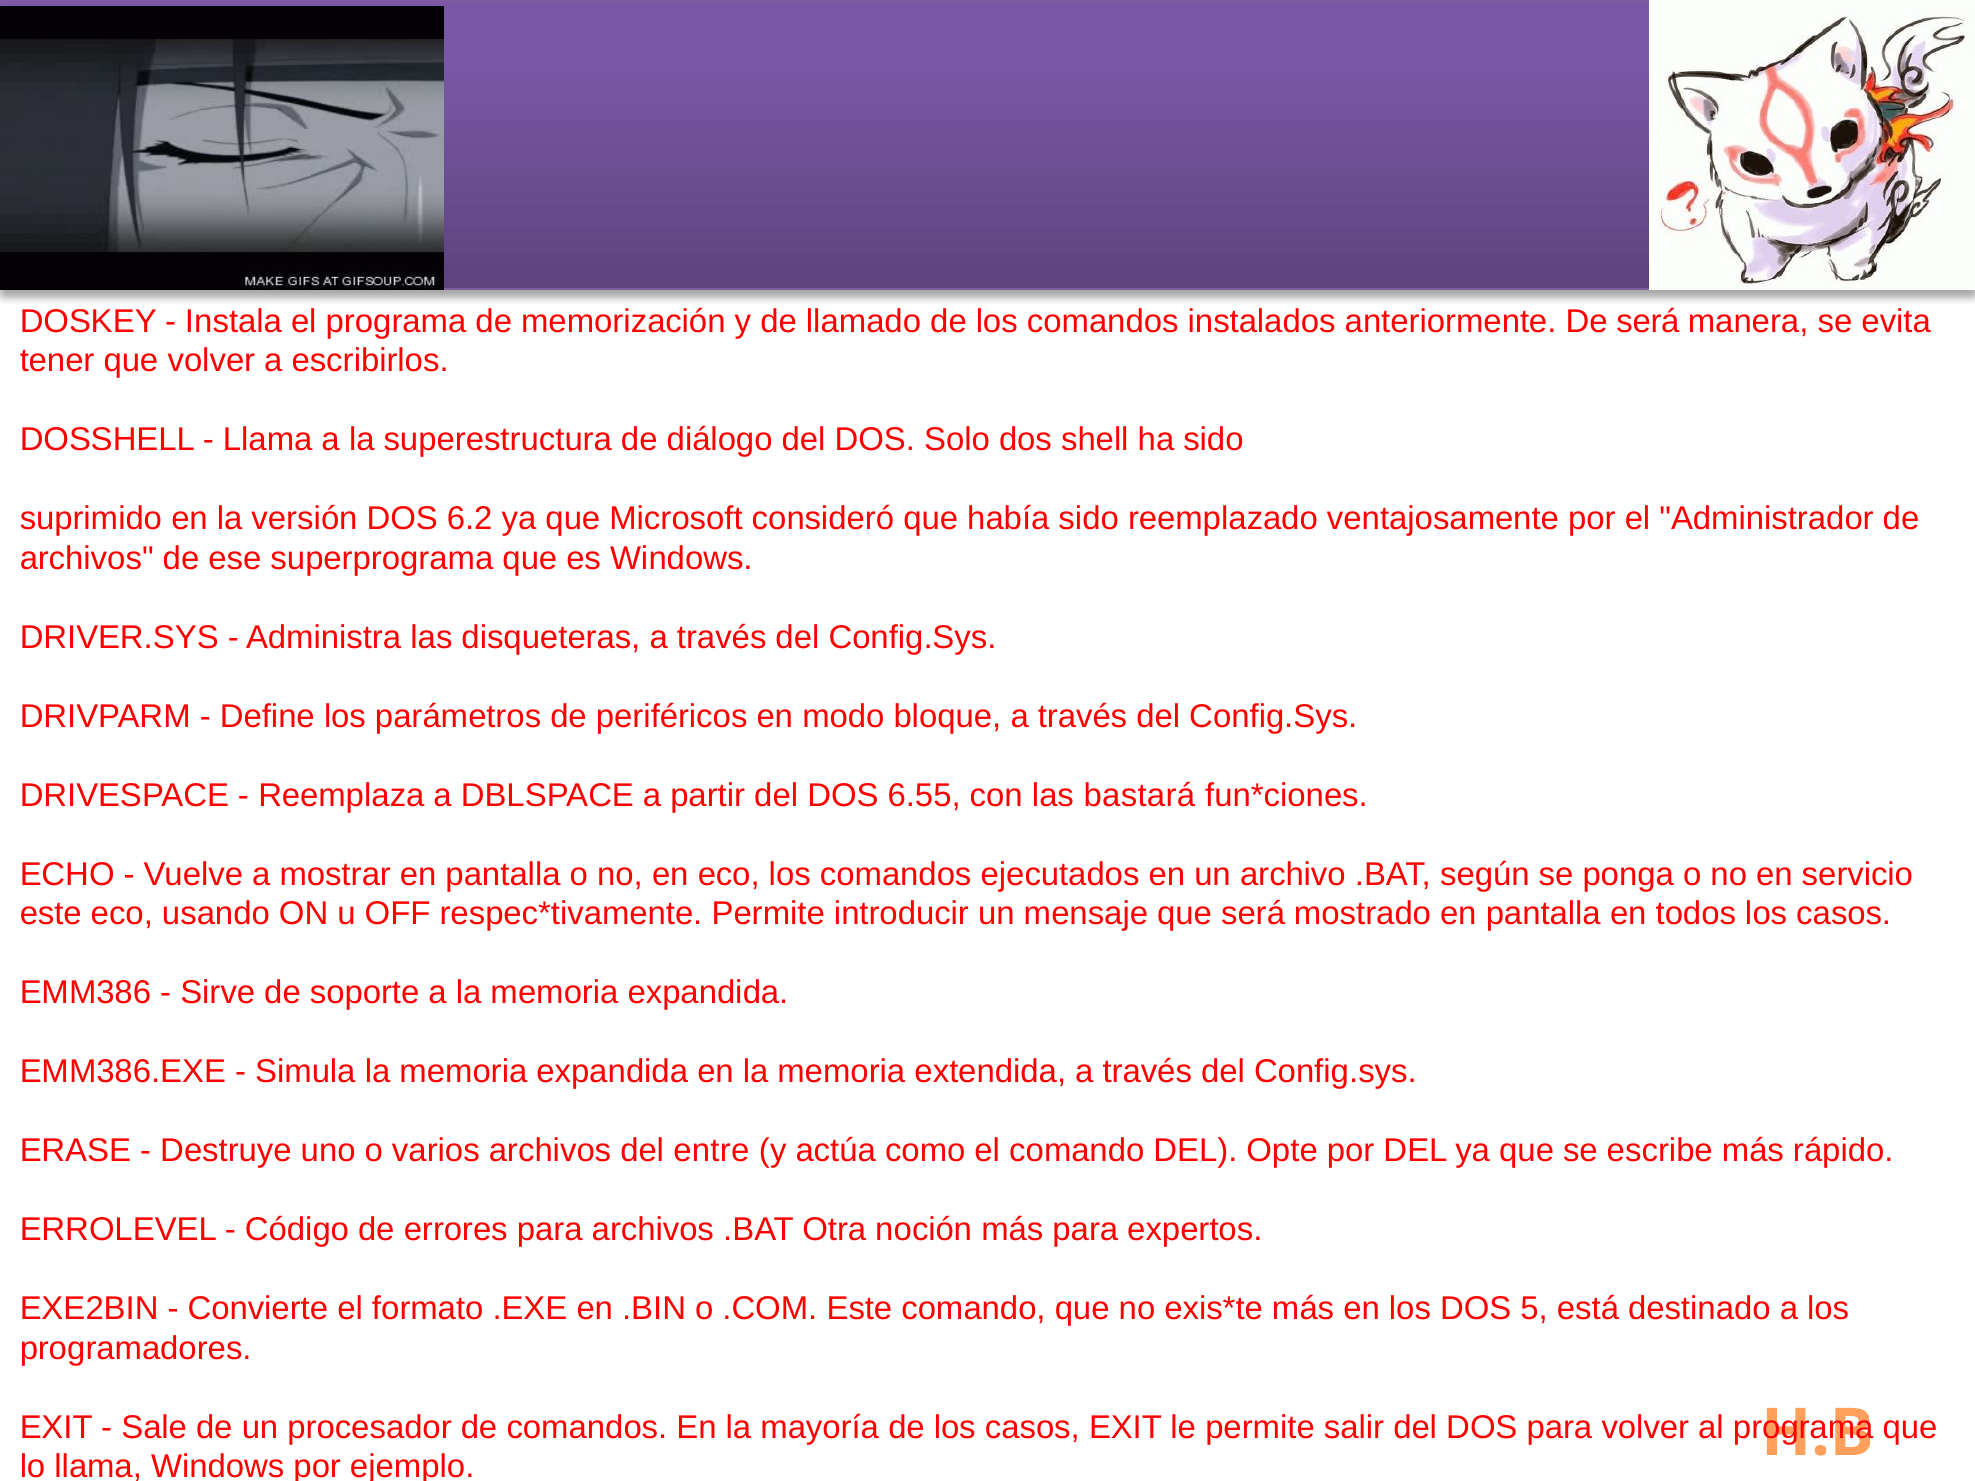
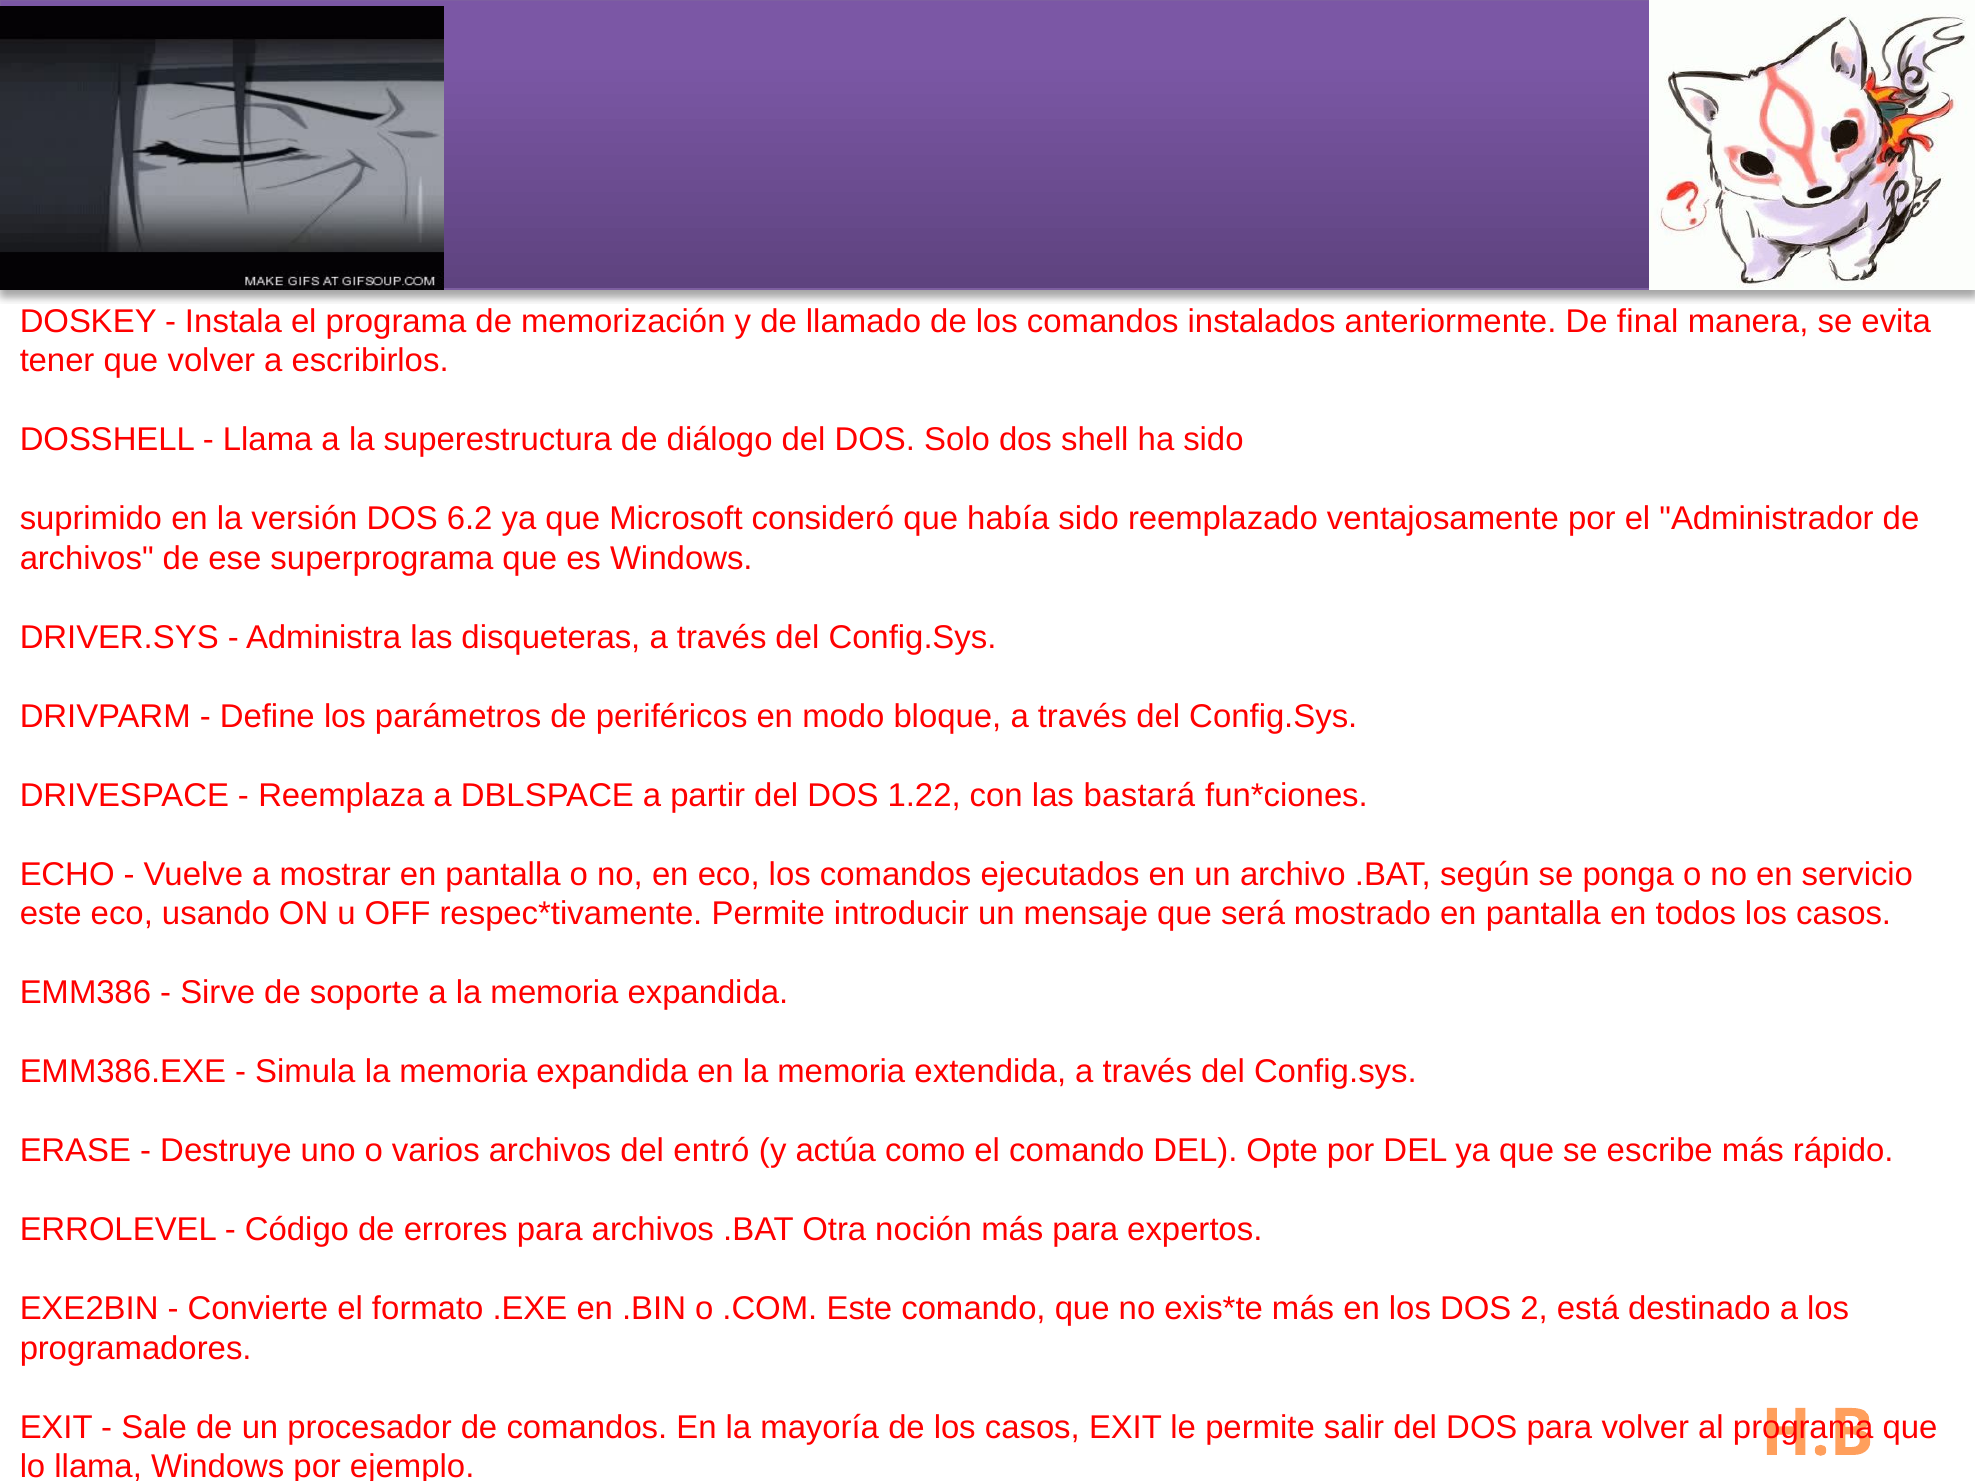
De será: será -> final (1648, 321)
6.55: 6.55 -> 1.22 (924, 795)
entre: entre -> entró (711, 1151)
5: 5 -> 2 (1534, 1309)
